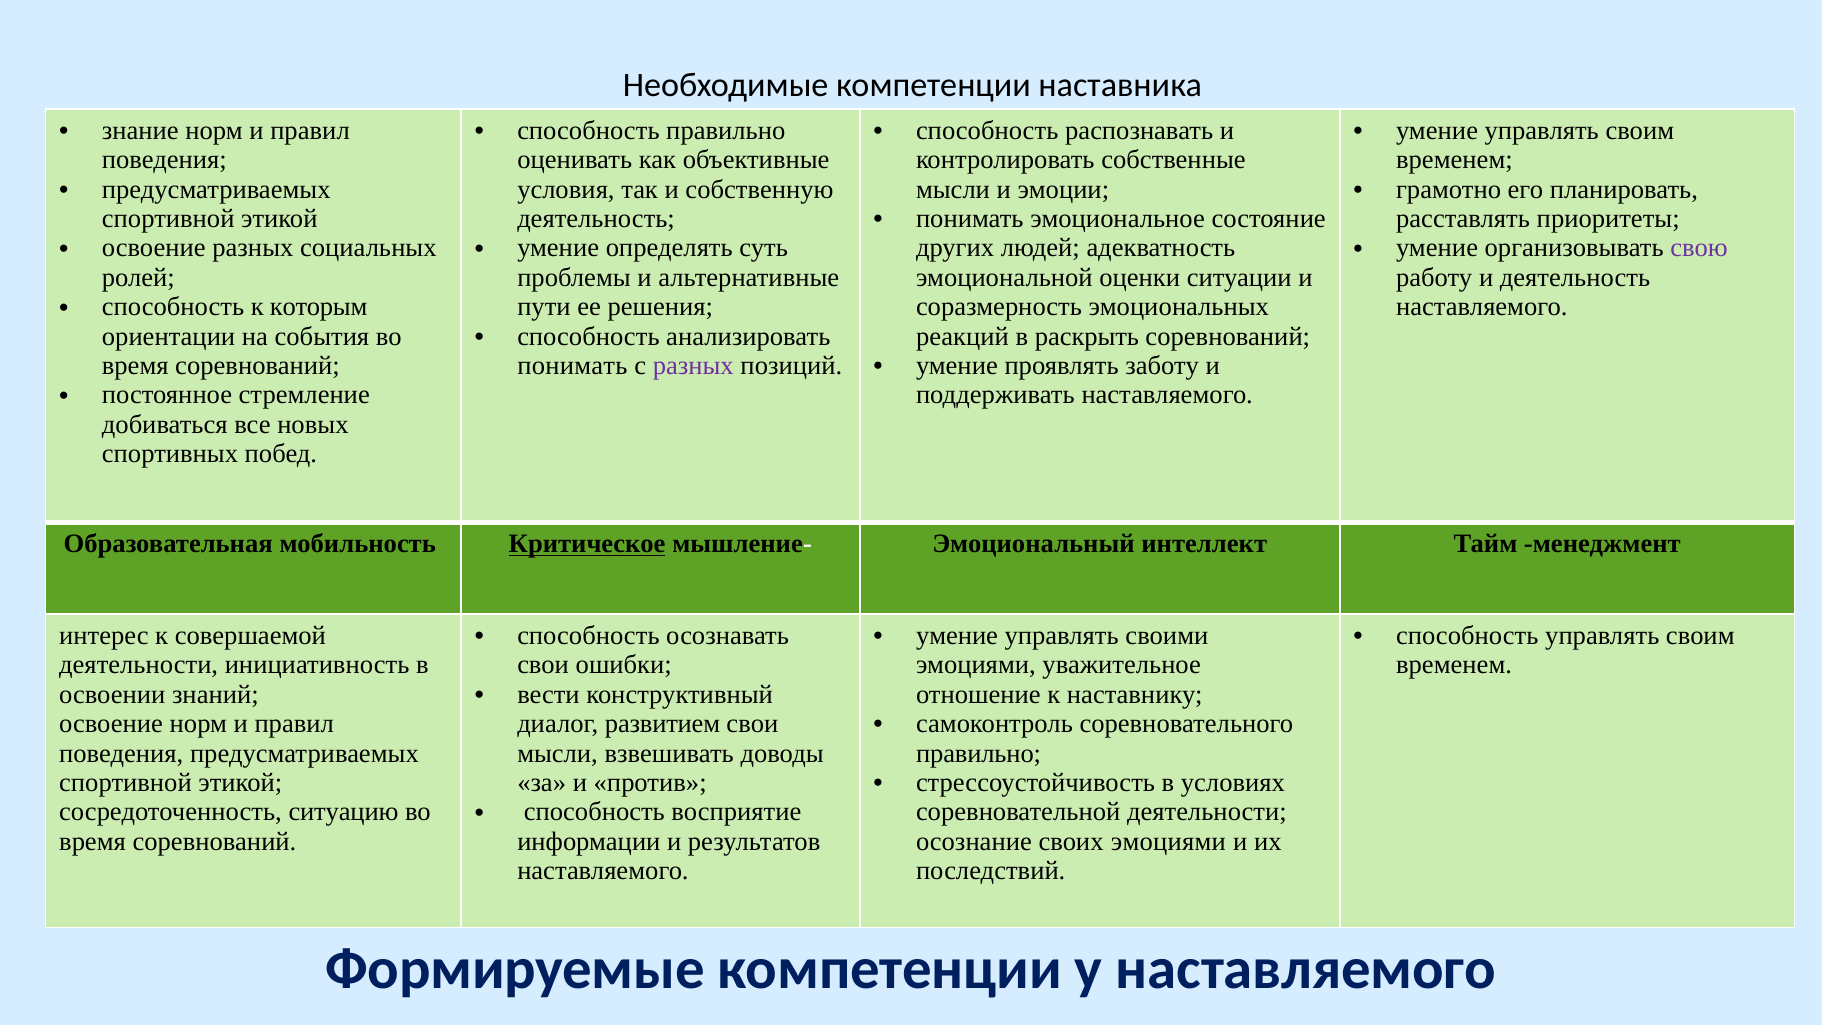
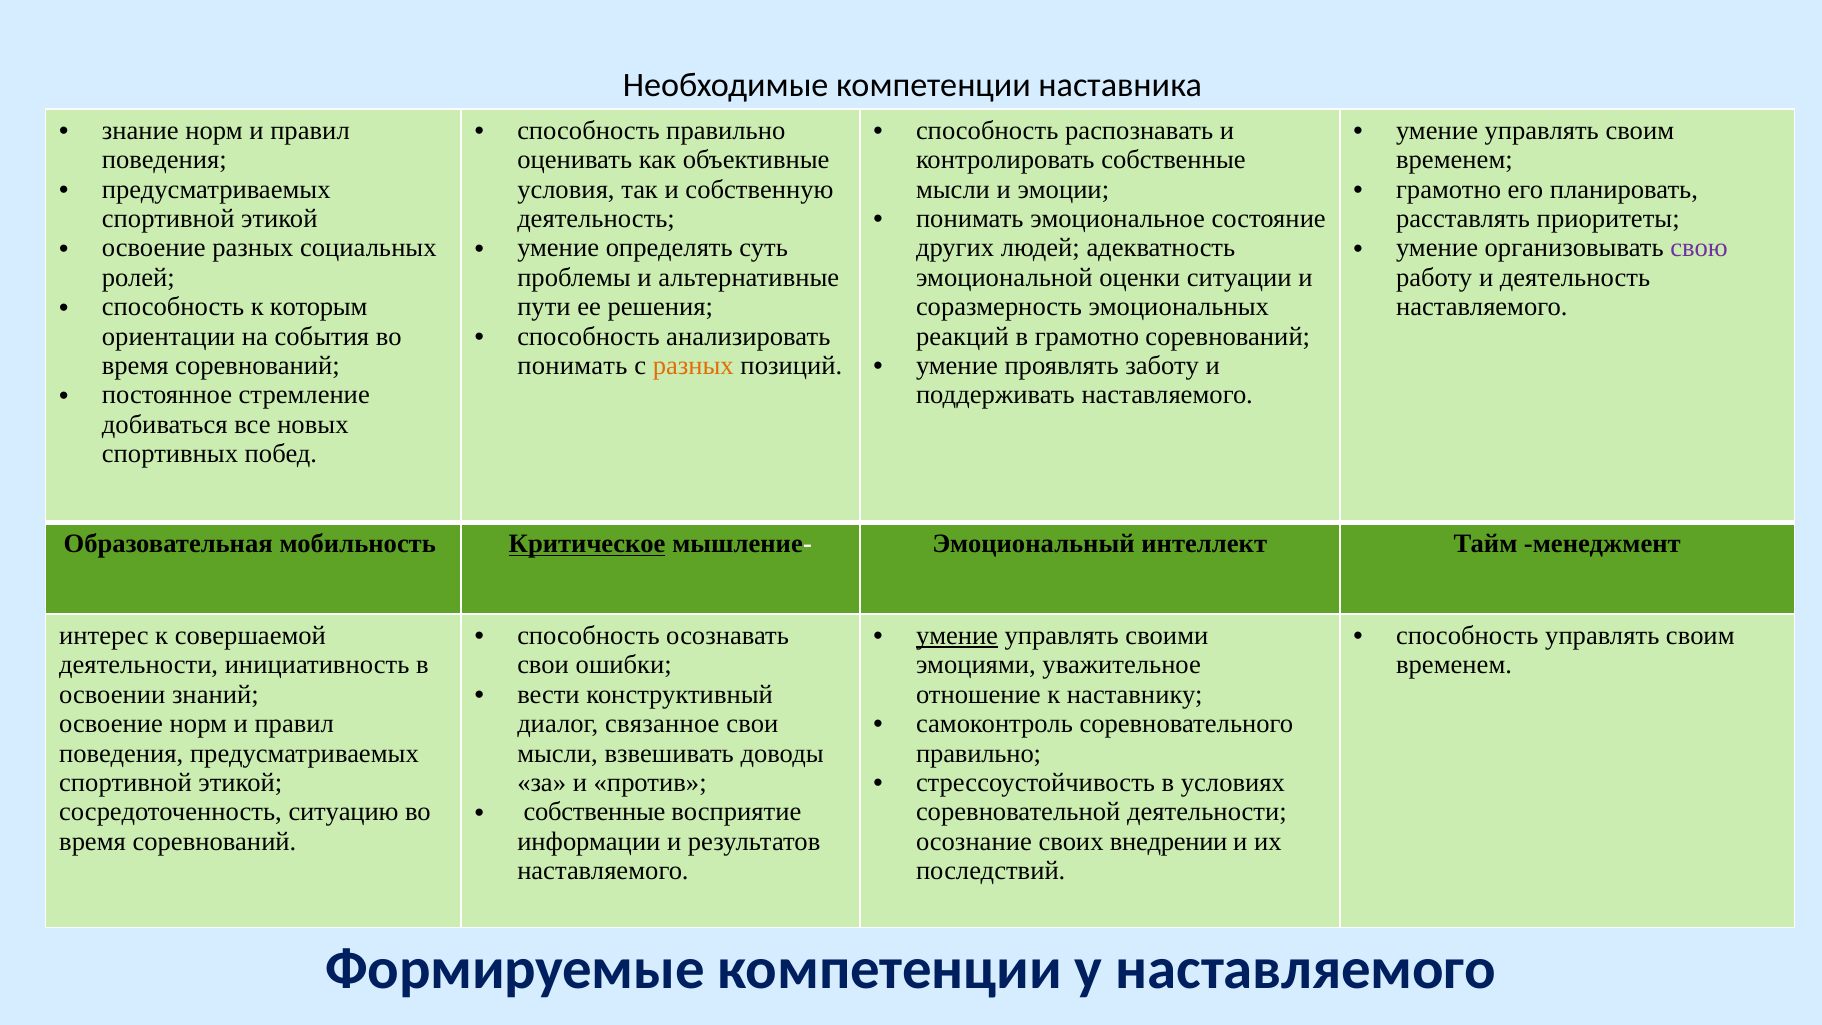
в раскрыть: раскрыть -> грамотно (1087, 336)
разных colour: purple -> orange (693, 366)
умение underline: none -> present (957, 636)
развитием: развитием -> связанное (662, 724)
способность: способность -> собственные (595, 812)
своих эмоциями: эмоциями -> внедрении (1169, 841)
